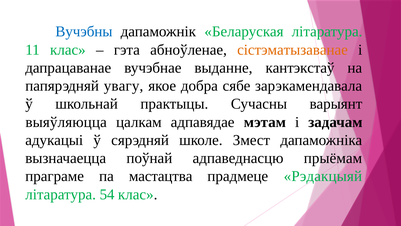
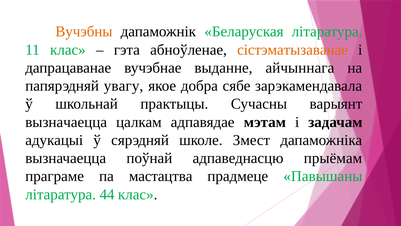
Вучэбны colour: blue -> orange (84, 32)
кантэкстаў: кантэкстаў -> айчыннага (300, 68)
выяўляюцца: выяўляюцца -> вызначаецца (66, 122)
Рэдакцыяй: Рэдакцыяй -> Павышаны (323, 176)
54: 54 -> 44 (107, 194)
